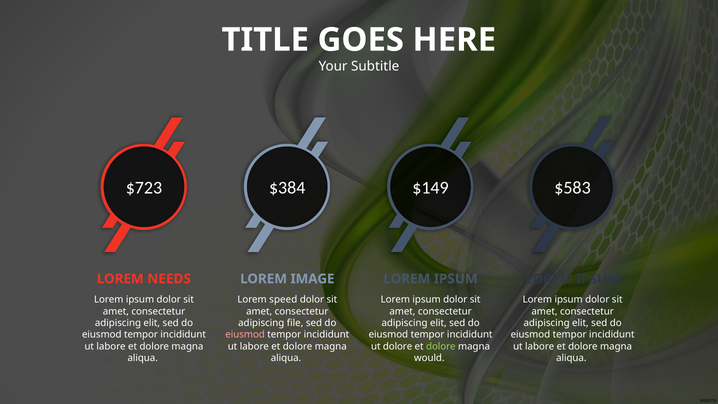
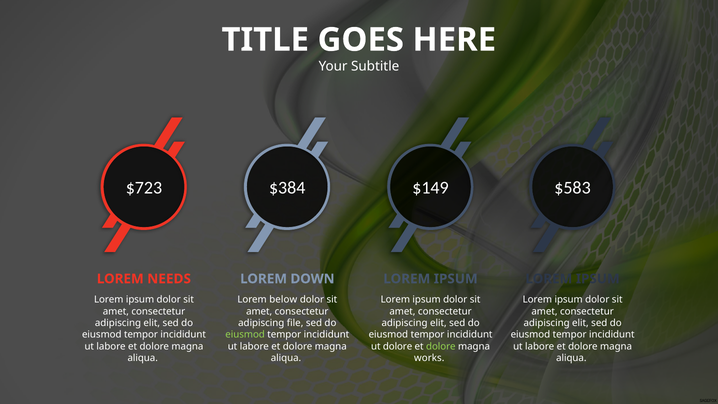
IMAGE: IMAGE -> DOWN (312, 279)
speed: speed -> below (283, 300)
eiusmod colour: pink -> light green (245, 335)
would: would -> works (429, 358)
